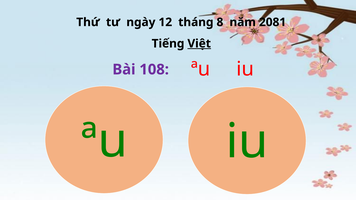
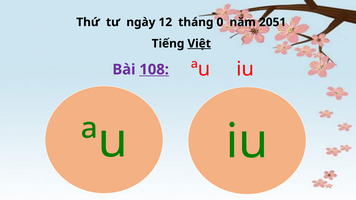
8: 8 -> 0 (220, 22)
2081: 2081 -> 2051 (273, 22)
108 underline: none -> present (154, 70)
